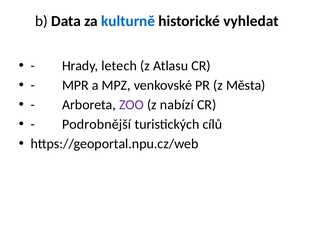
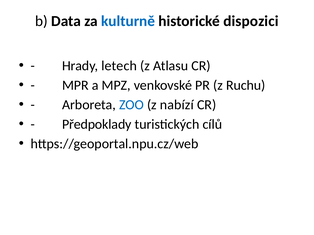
vyhledat: vyhledat -> dispozici (251, 21)
Města: Města -> Ruchu (246, 85)
ZOO colour: purple -> blue (131, 105)
Podrobnější: Podrobnější -> Předpoklady (97, 125)
